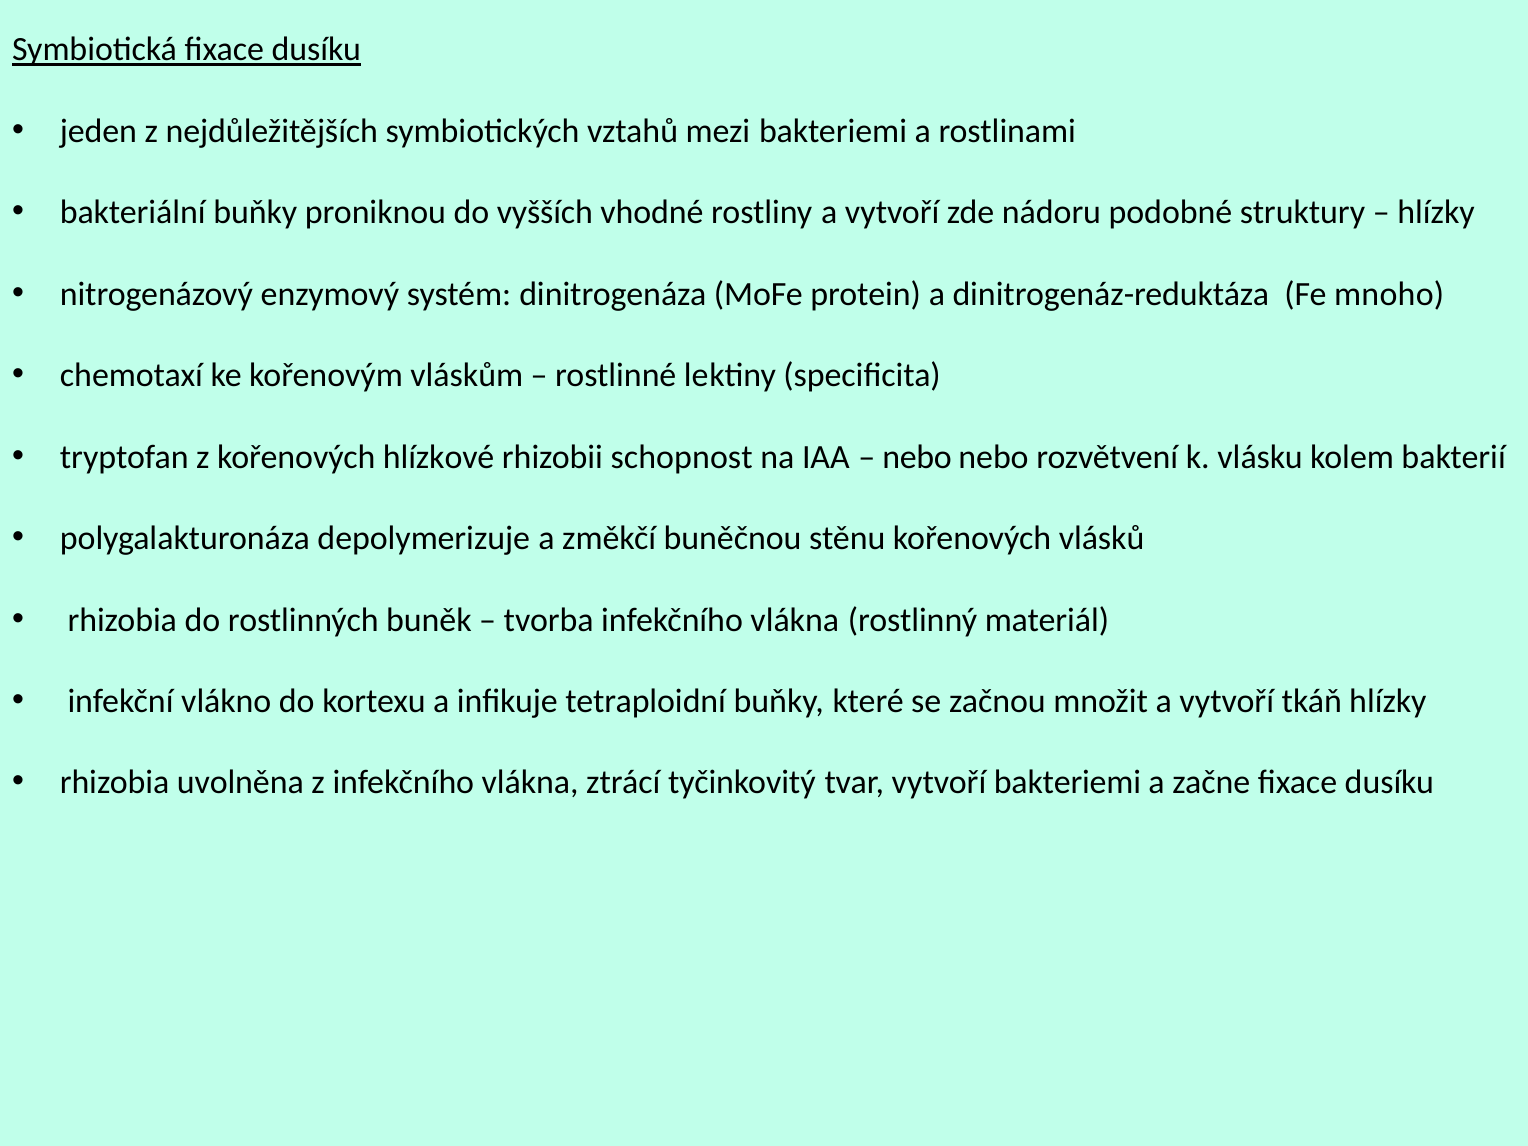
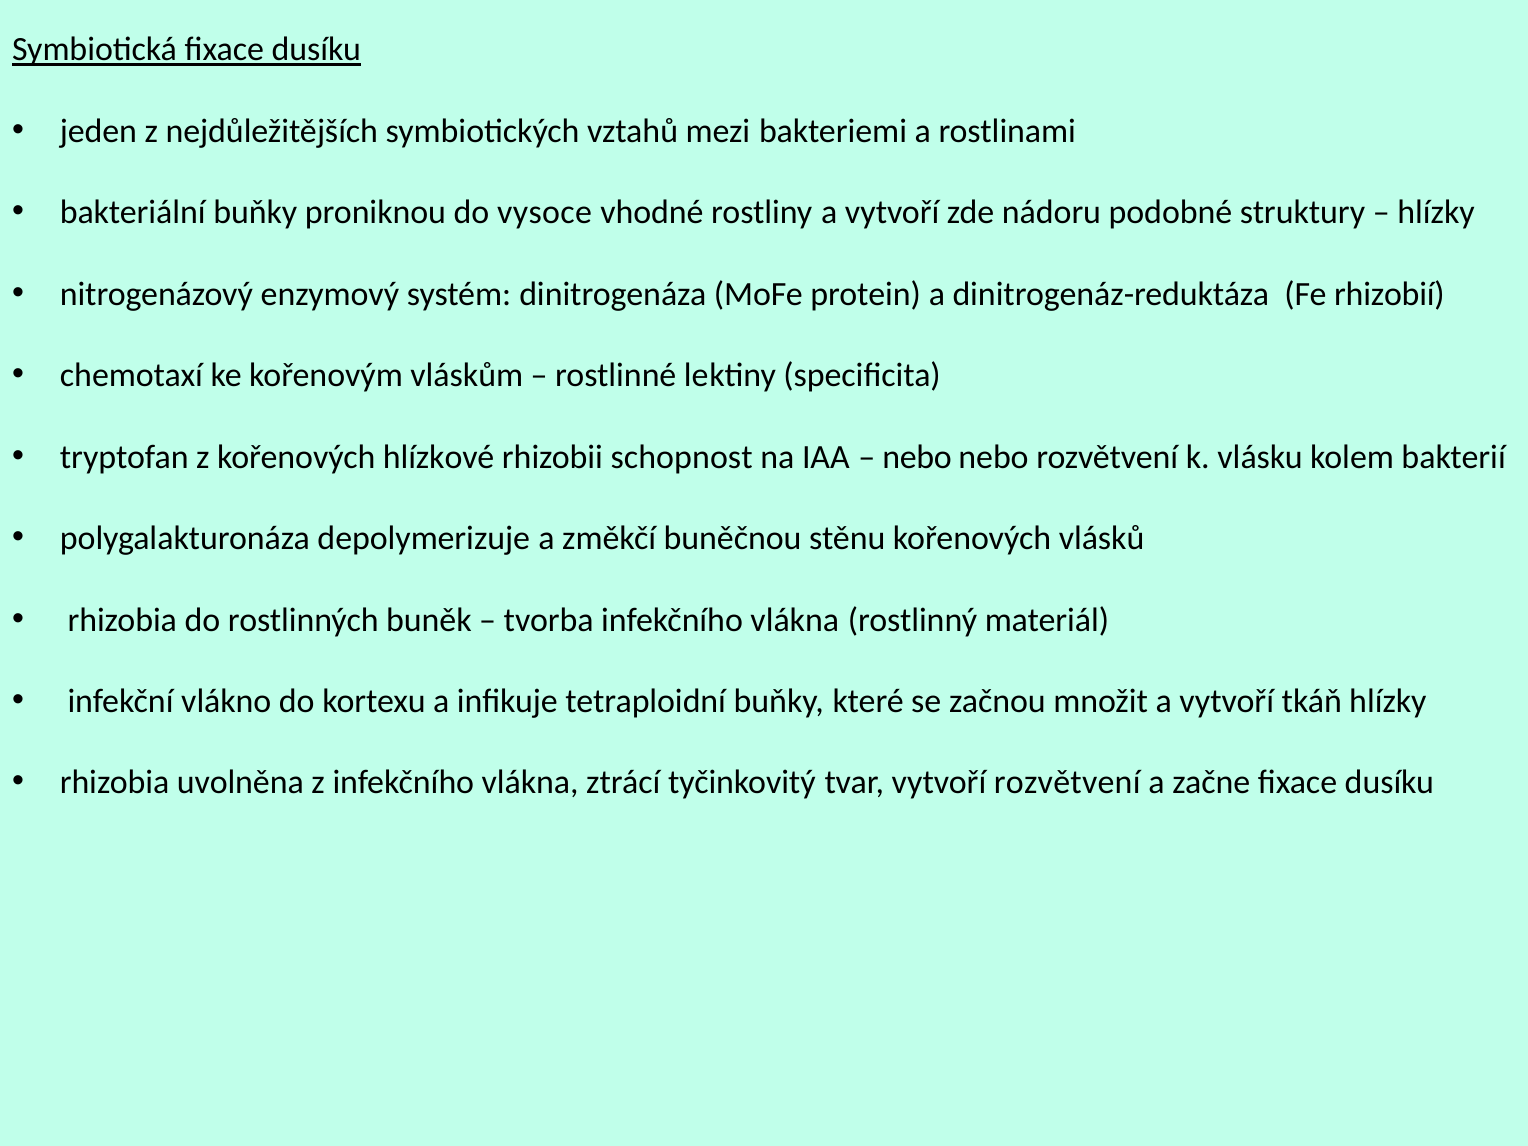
vyšších: vyšších -> vysoce (545, 213)
mnoho: mnoho -> rhizobií (1389, 294)
vytvoří bakteriemi: bakteriemi -> rozvětvení (1067, 783)
